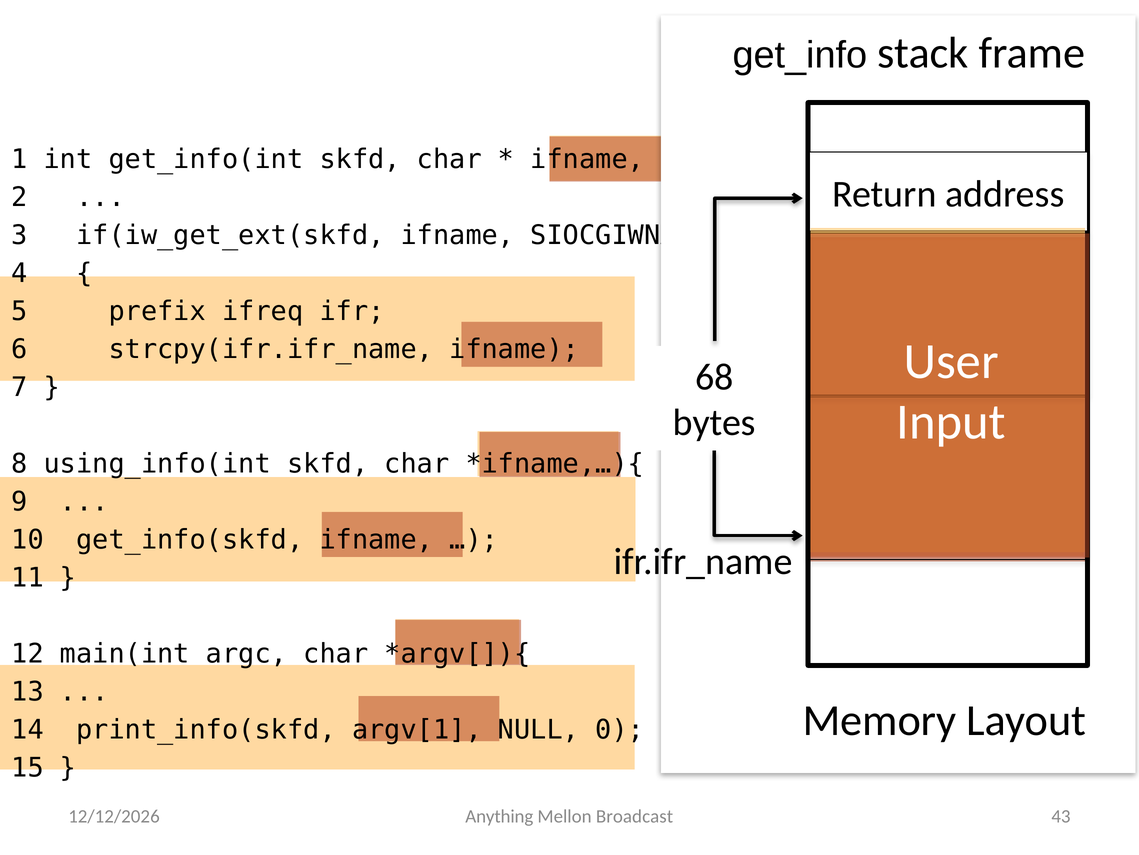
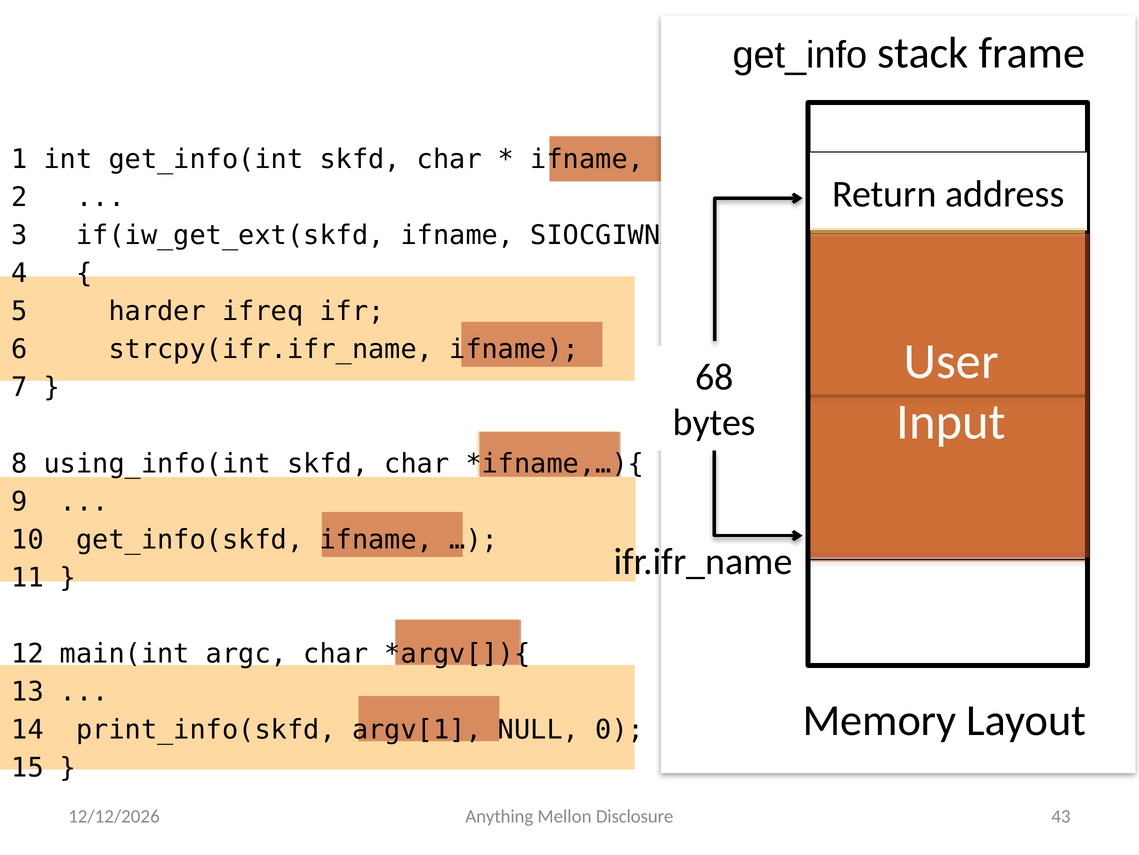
prefix: prefix -> harder (157, 311)
Broadcast: Broadcast -> Disclosure (635, 816)
